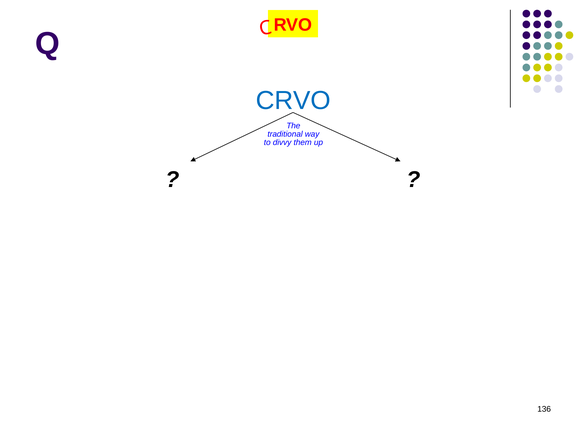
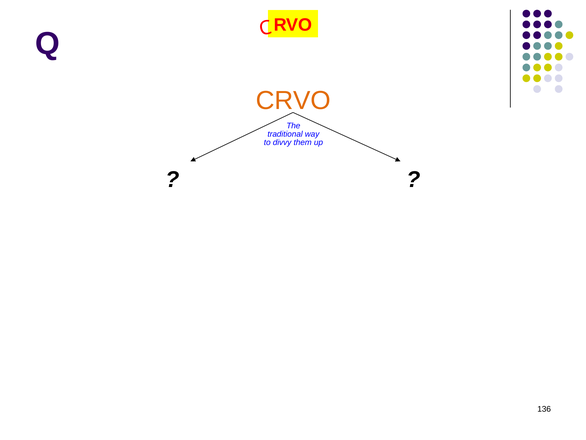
CRVO colour: blue -> orange (293, 100)
